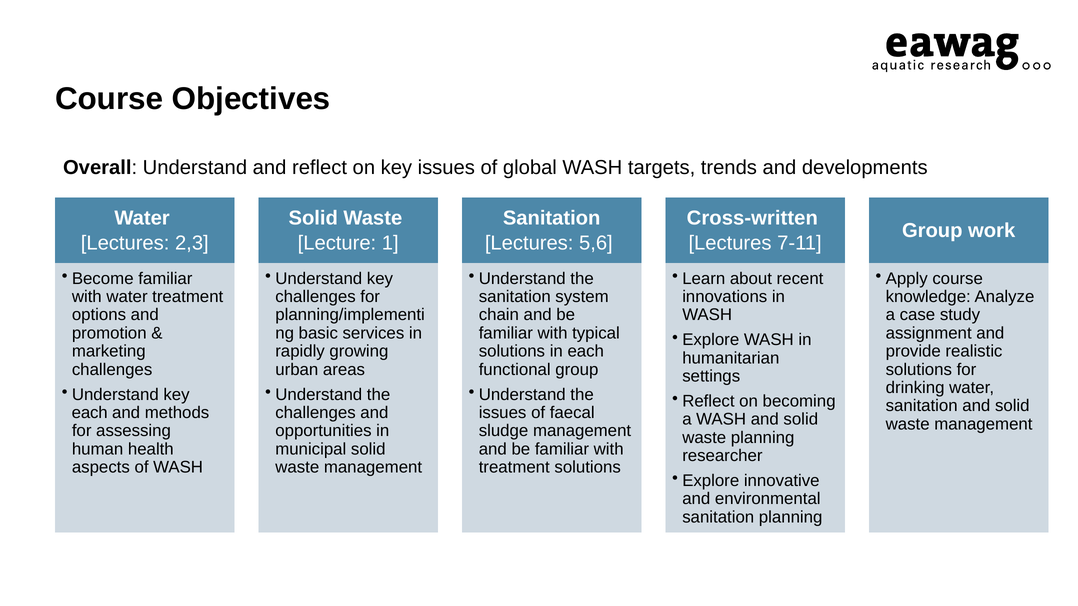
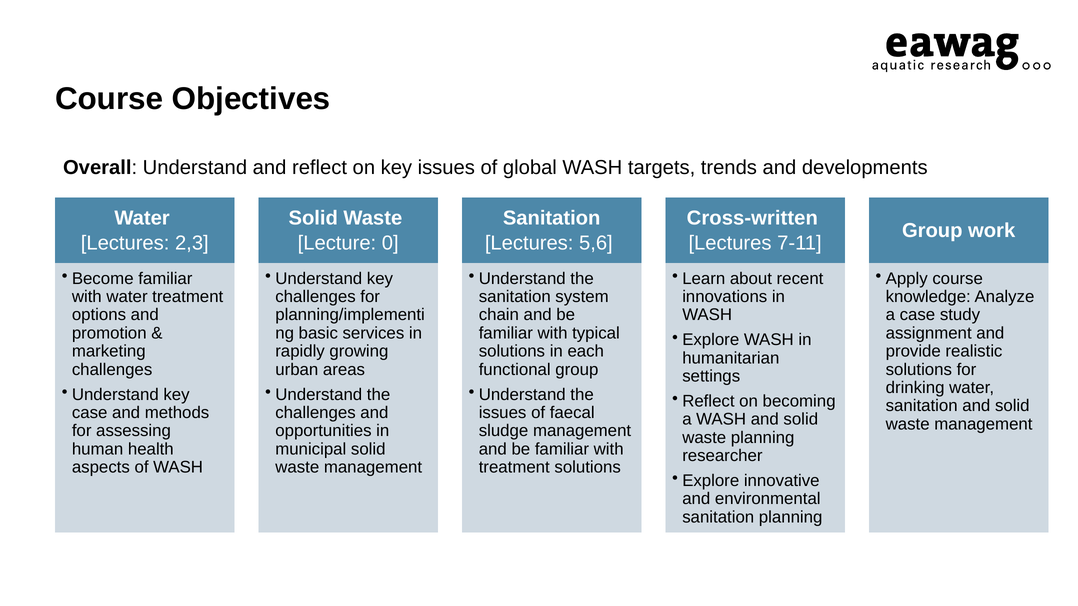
1: 1 -> 0 (390, 243)
each: each -> case (90, 413)
